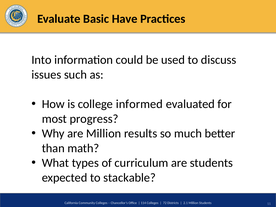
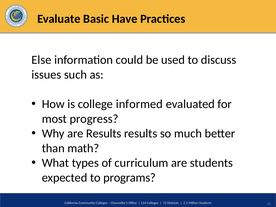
Into: Into -> Else (41, 60)
are Million: Million -> Results (104, 133)
stackable: stackable -> programs (130, 178)
